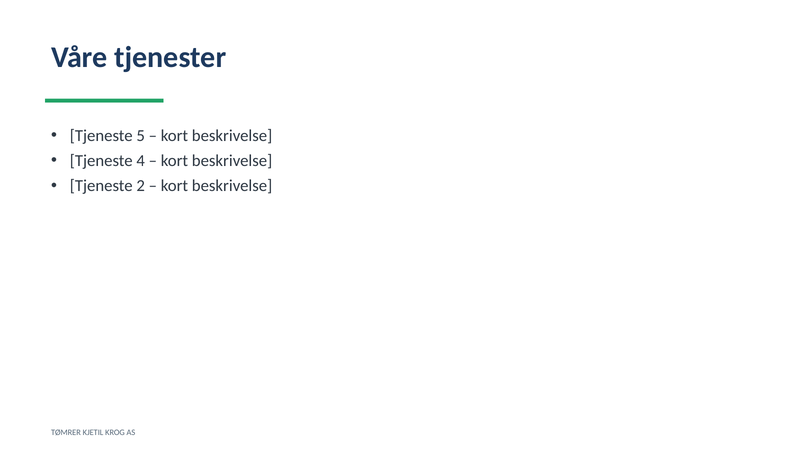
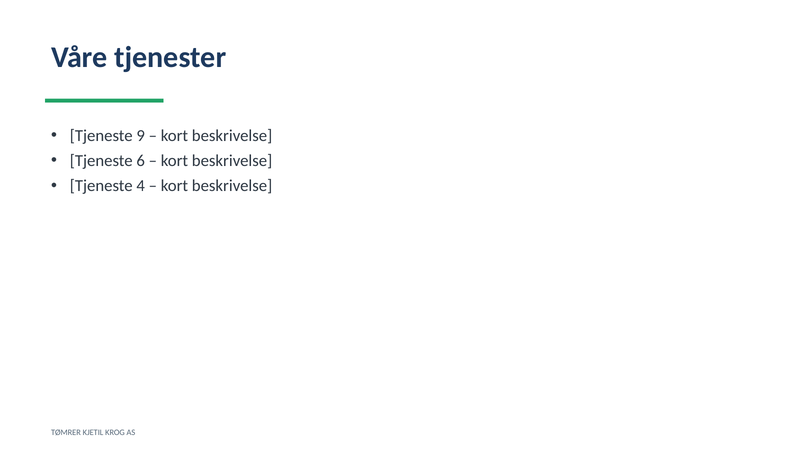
5: 5 -> 9 (141, 136)
4: 4 -> 6 (141, 161)
2: 2 -> 4 (141, 186)
